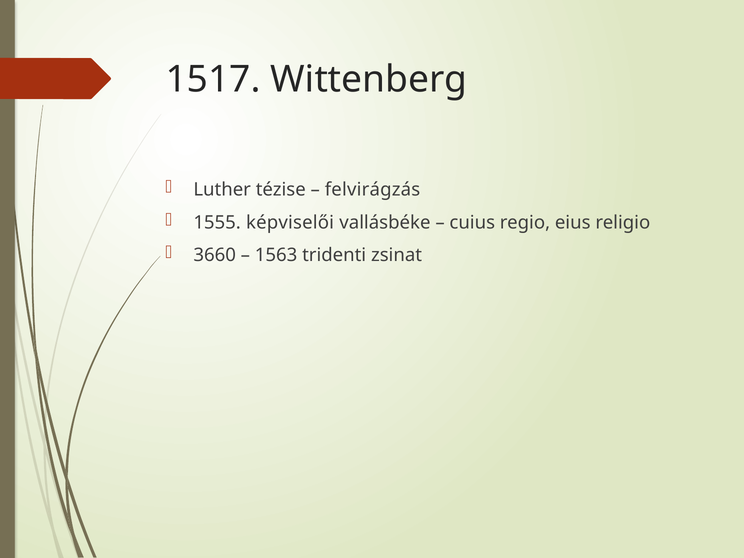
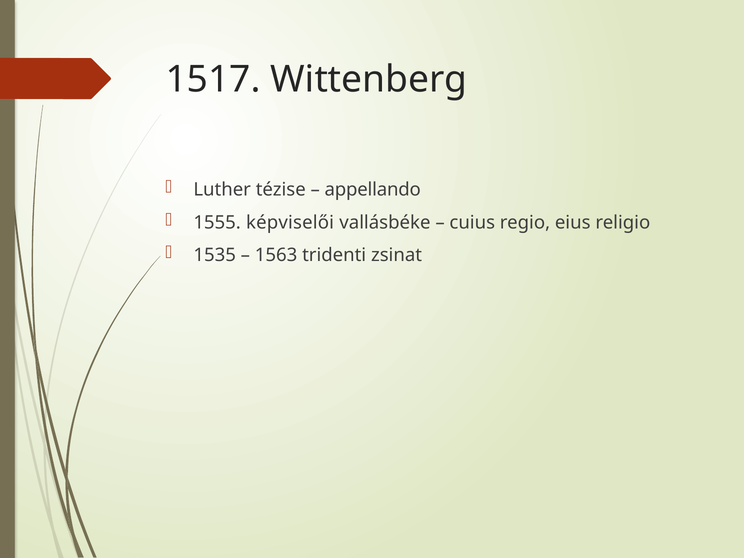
felvirágzás: felvirágzás -> appellando (373, 190)
3660: 3660 -> 1535 (215, 255)
